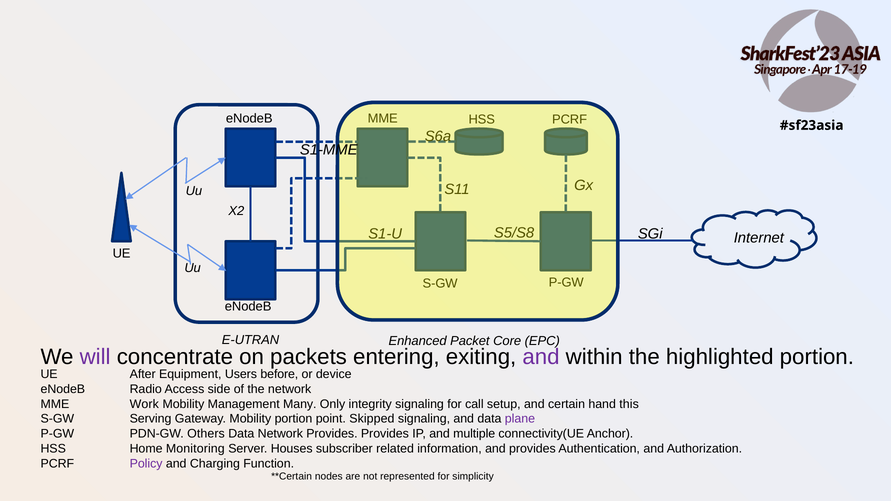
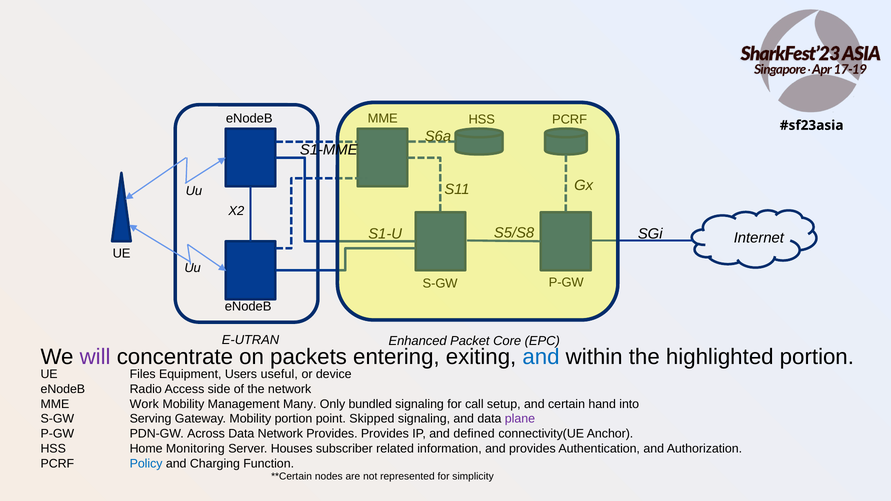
and colour: purple -> blue (541, 357)
After: After -> Files (143, 374)
before: before -> useful (279, 374)
integrity: integrity -> bundled (370, 404)
this: this -> into (629, 404)
Others: Others -> Across (206, 434)
multiple: multiple -> defined (474, 434)
Policy colour: purple -> blue (146, 464)
